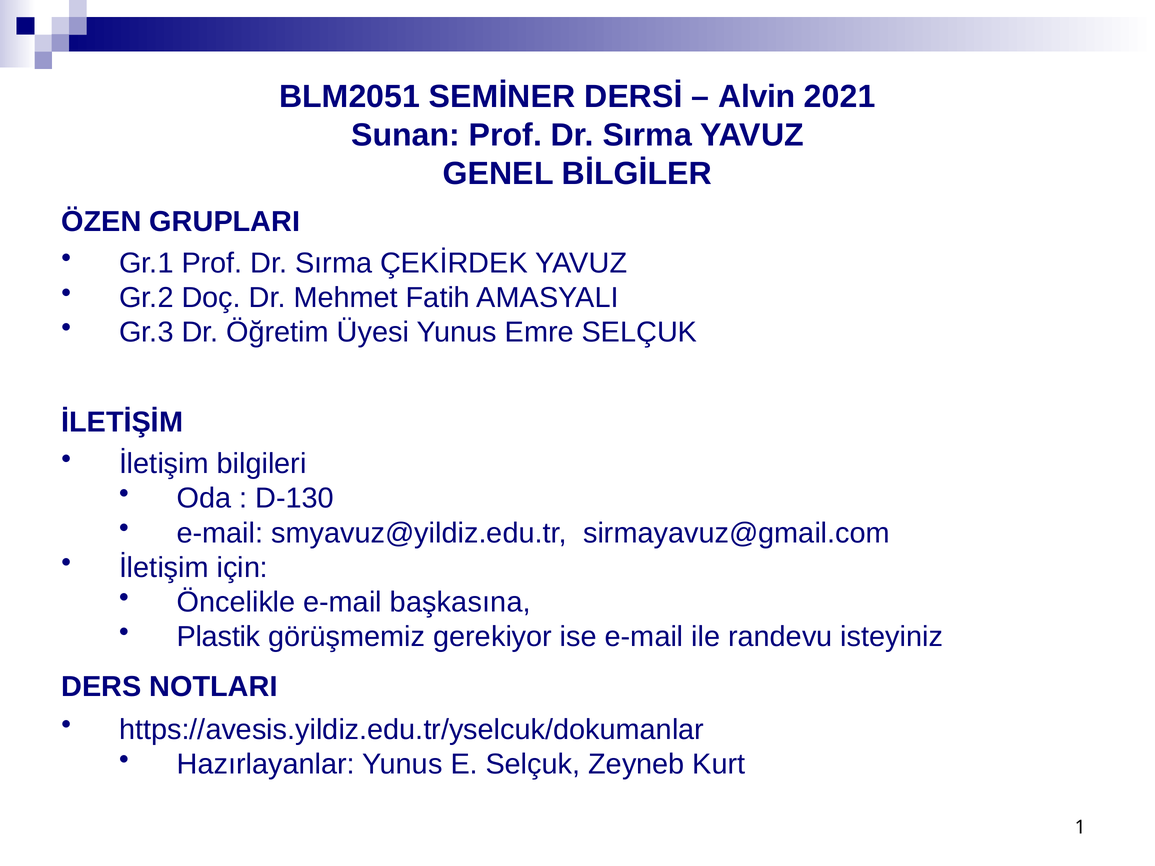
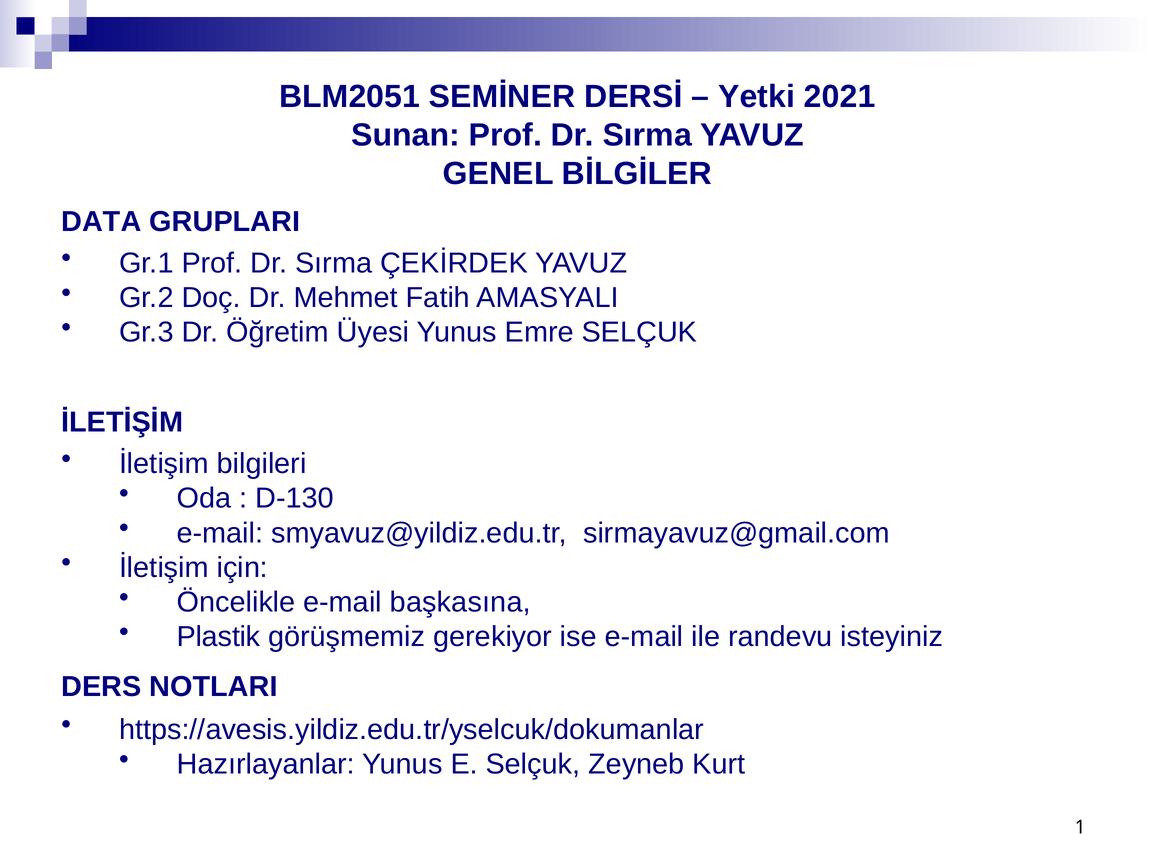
Alvin: Alvin -> Yetki (757, 97)
ÖZEN: ÖZEN -> DATA (101, 222)
